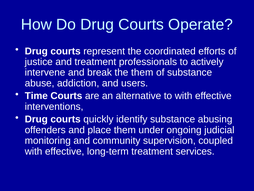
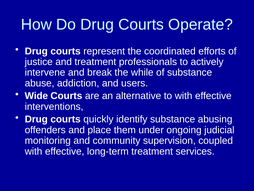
the them: them -> while (142, 72)
Time: Time -> Wide (36, 96)
